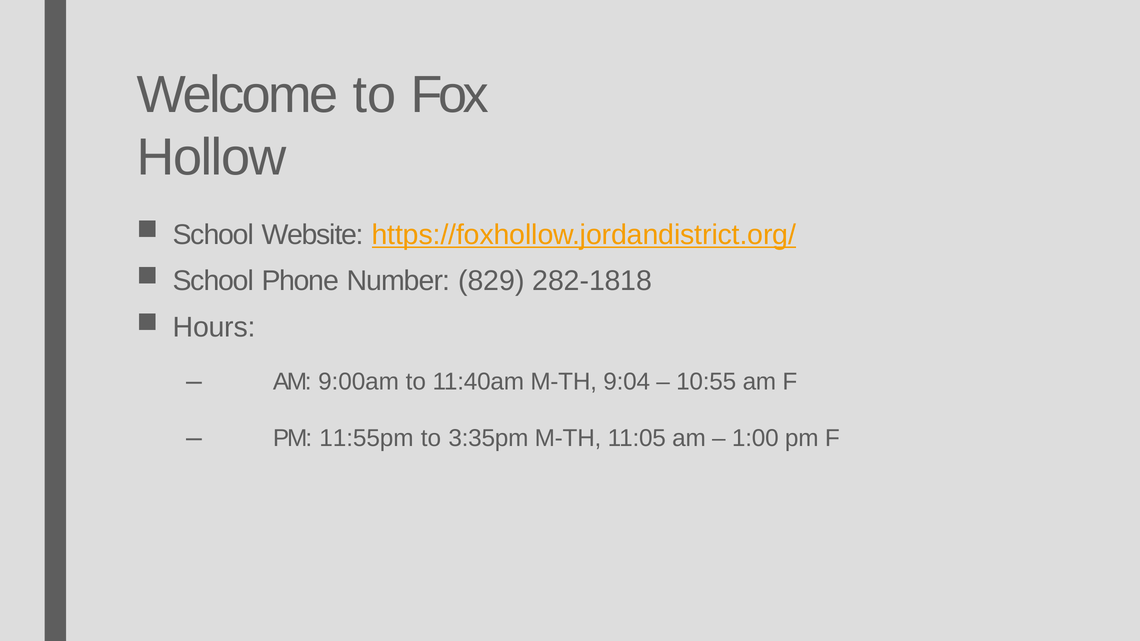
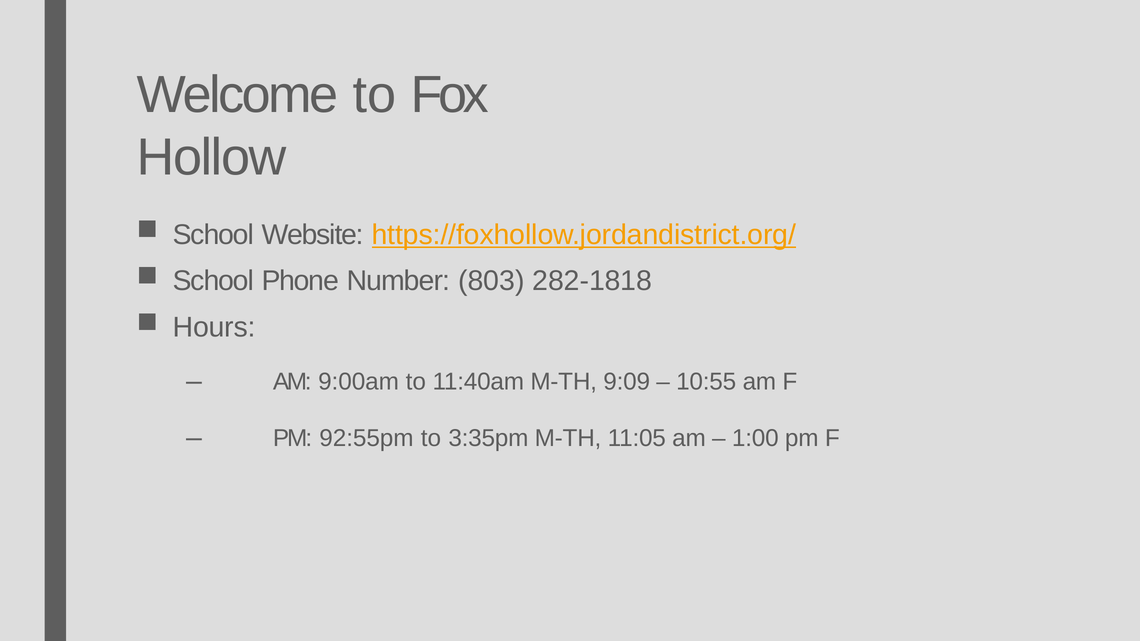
829: 829 -> 803 (491, 281)
9:04: 9:04 -> 9:09 (627, 382)
11:55pm: 11:55pm -> 92:55pm (366, 438)
